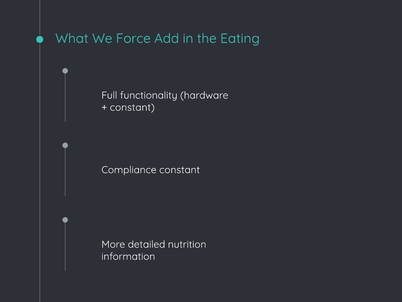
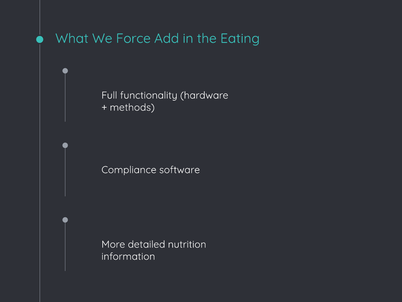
constant: constant -> methods (132, 107)
Compliance constant: constant -> software (180, 170)
